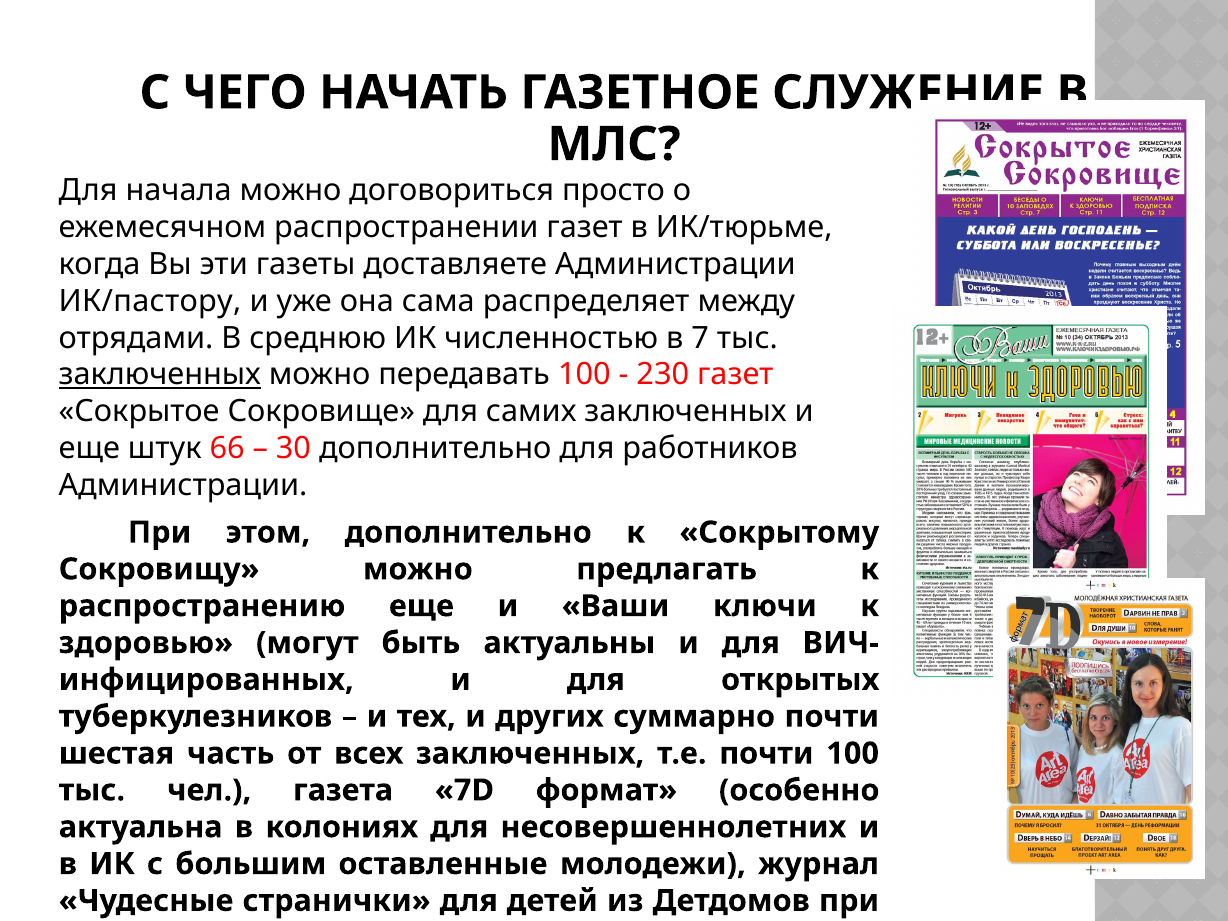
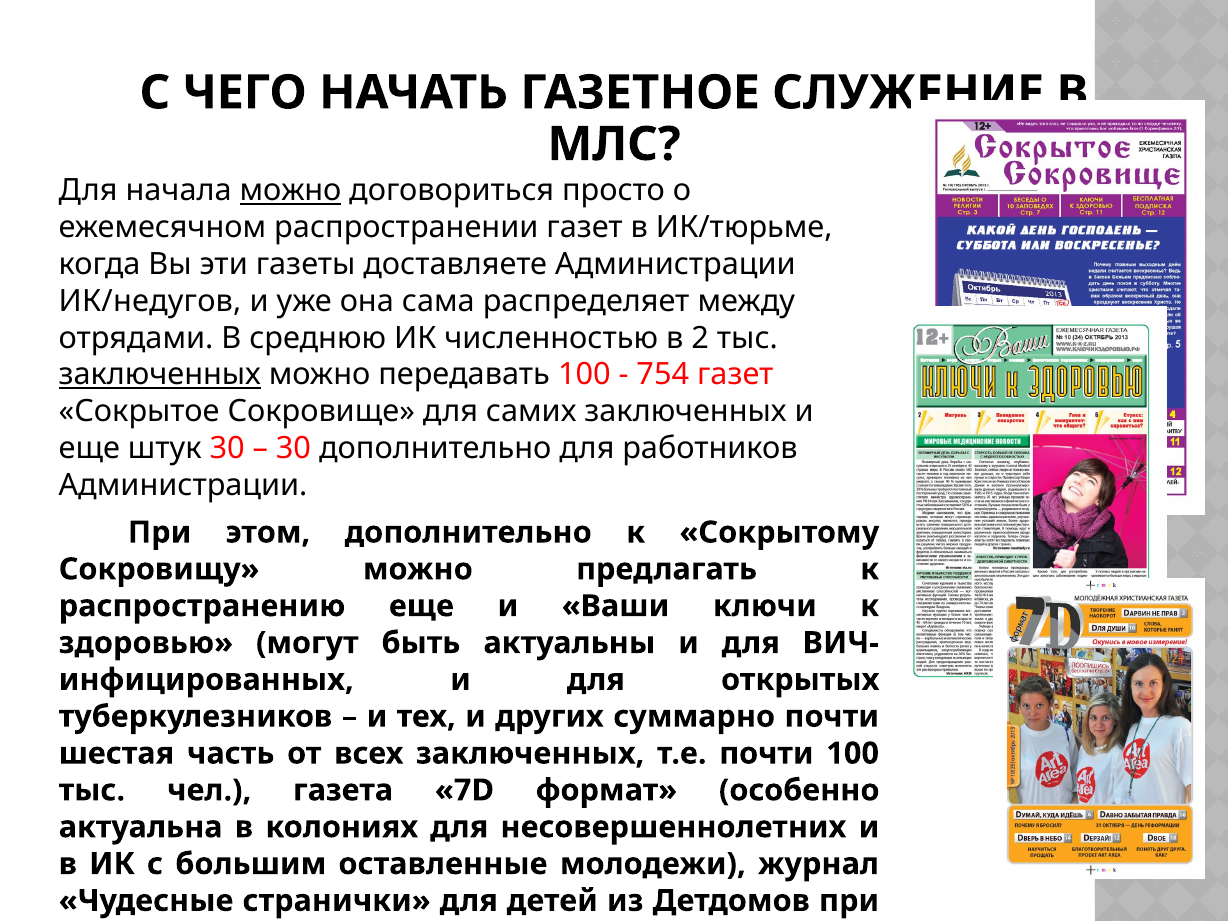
можно underline: none -> present (291, 191)
ИК/пастору: ИК/пастору -> ИК/недугов (150, 301)
7: 7 -> 2 (700, 338)
230: 230 -> 754 (663, 375)
штук 66: 66 -> 30 (227, 448)
